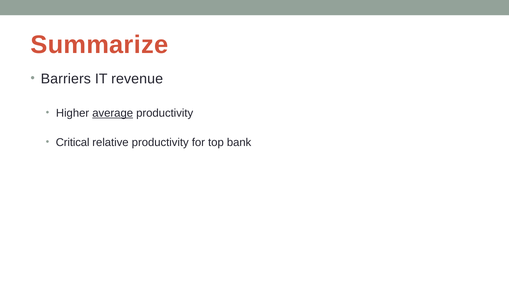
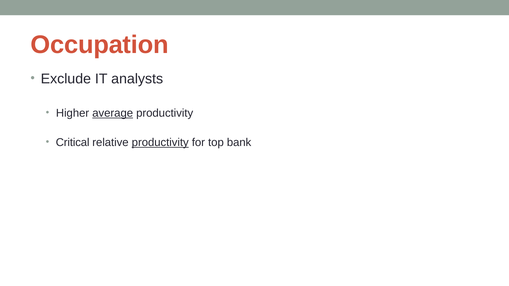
Summarize: Summarize -> Occupation (100, 45)
Barriers: Barriers -> Exclude (66, 79)
revenue: revenue -> analysts (137, 79)
productivity underline: none -> present (160, 143)
